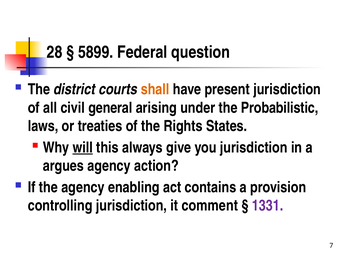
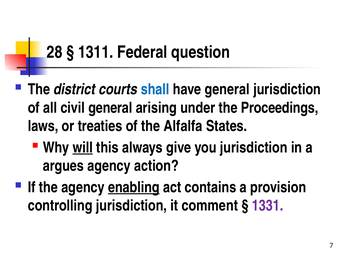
5899: 5899 -> 1311 (96, 52)
shall colour: orange -> blue (155, 89)
have present: present -> general (227, 89)
Probabilistic: Probabilistic -> Proceedings (280, 108)
Rights: Rights -> Alfalfa (183, 126)
enabling underline: none -> present (134, 187)
